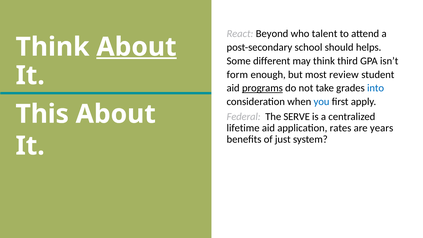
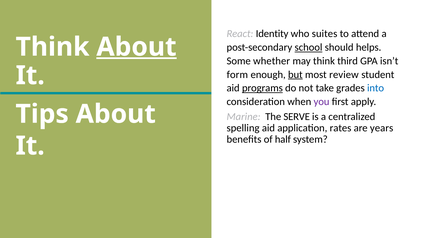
Beyond: Beyond -> Identity (272, 34)
talent: talent -> suites (325, 34)
school underline: none -> present (309, 47)
different: different -> whether (272, 61)
but underline: none -> present (295, 75)
you colour: blue -> purple (322, 102)
This: This -> Tips (42, 114)
Federal: Federal -> Marine (244, 116)
lifetime: lifetime -> spelling (243, 128)
just: just -> half (283, 139)
